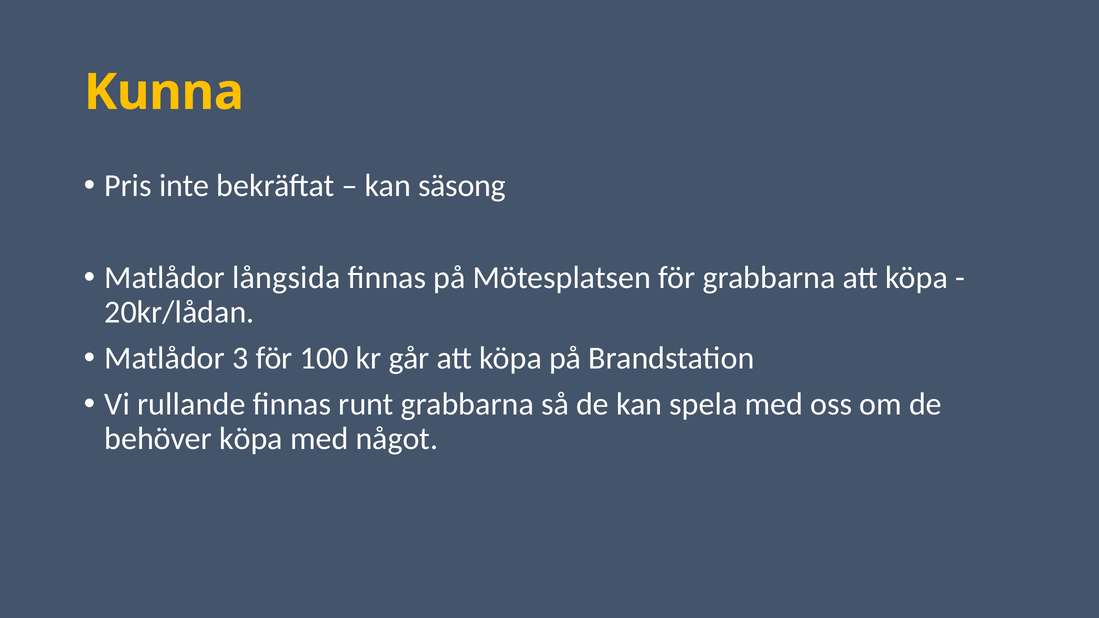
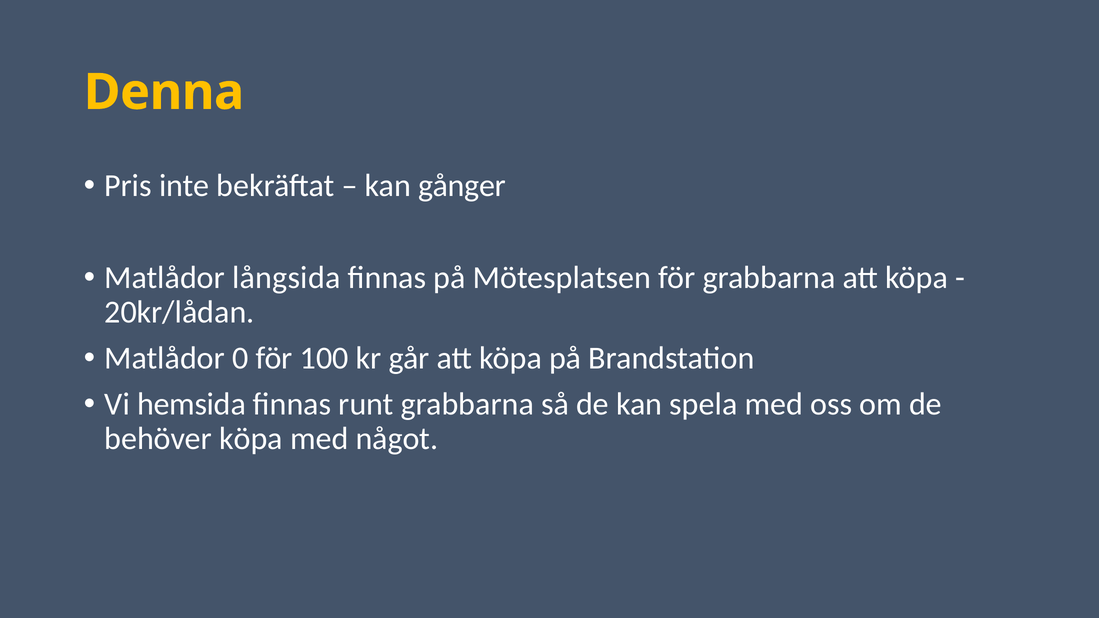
Kunna: Kunna -> Denna (164, 92)
säsong: säsong -> gånger (462, 186)
3: 3 -> 0 (240, 358)
rullande: rullande -> hemsida (192, 404)
